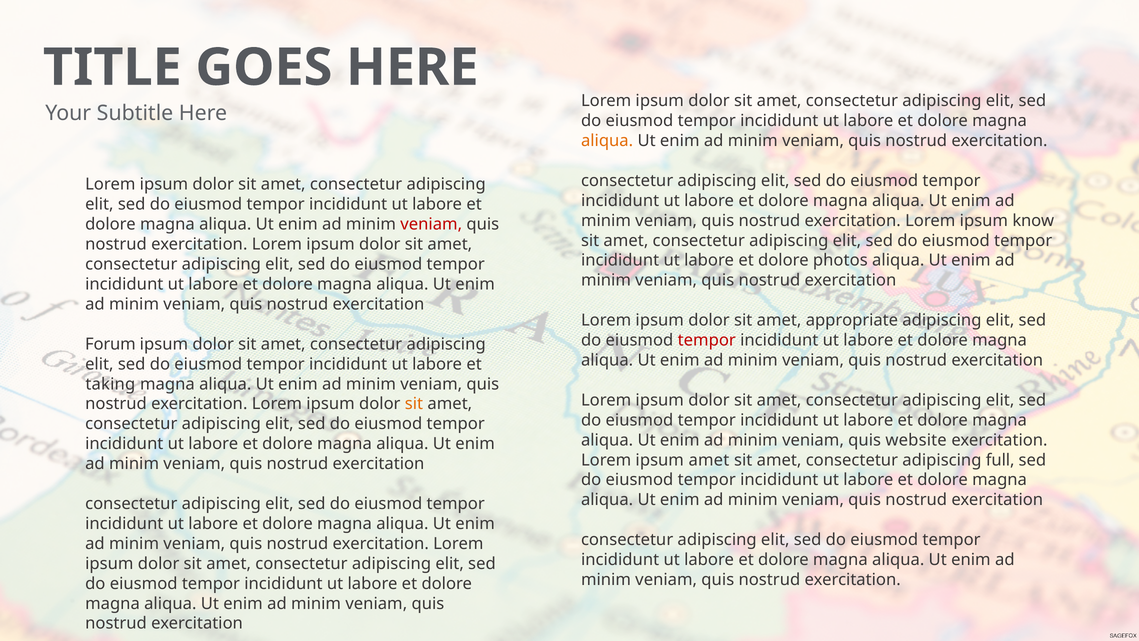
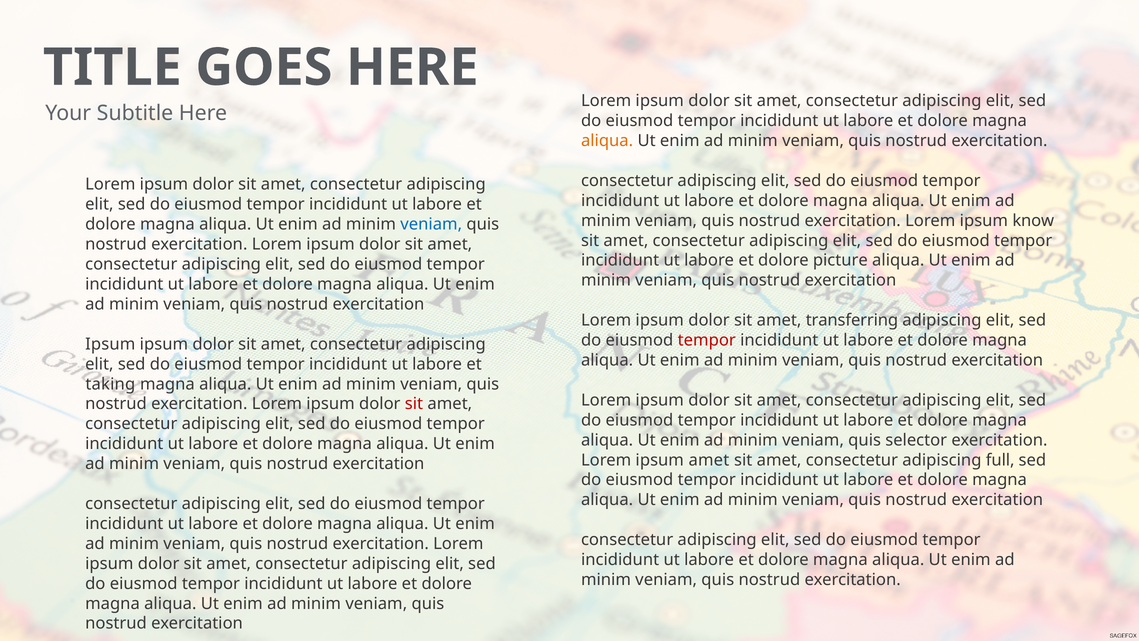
veniam colour: red -> blue (431, 224)
photos: photos -> picture (840, 260)
appropriate: appropriate -> transferring (852, 320)
Forum: Forum -> Ipsum (110, 344)
sit colour: orange -> red (414, 404)
website: website -> selector (916, 440)
